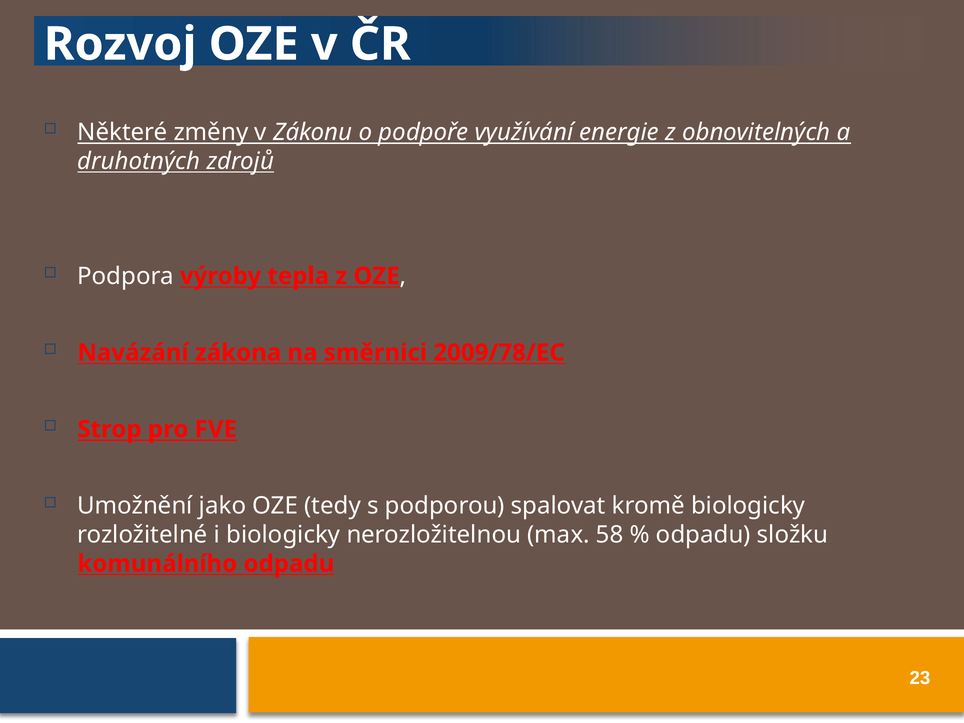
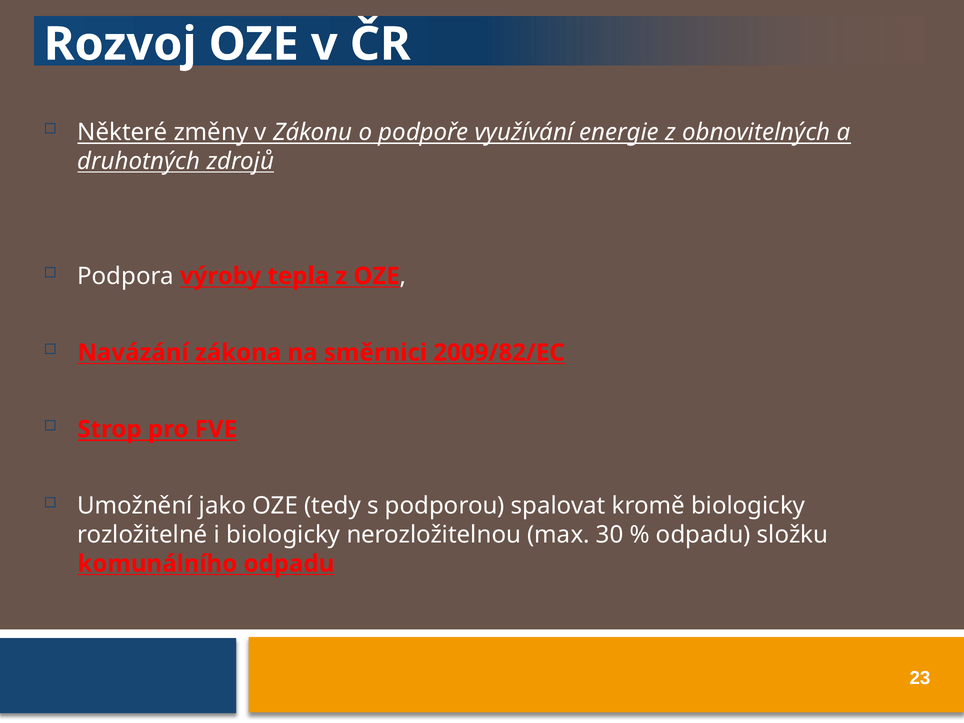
2009/78/EC: 2009/78/EC -> 2009/82/EC (499, 353)
58: 58 -> 30 (610, 535)
